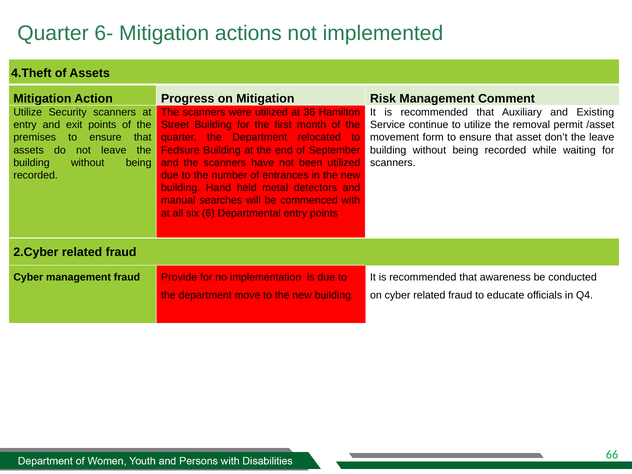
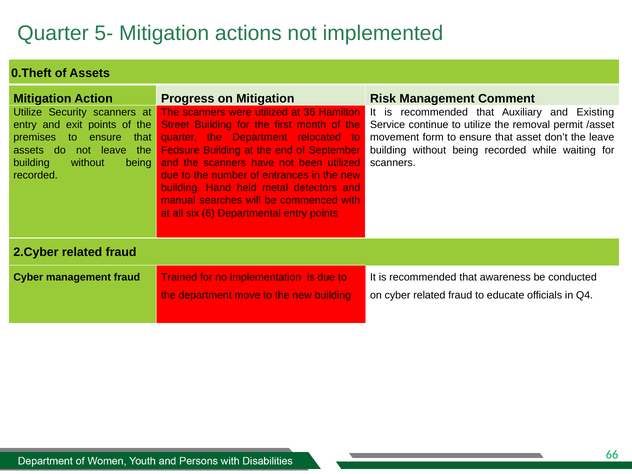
6-: 6- -> 5- (104, 33)
4.Theft: 4.Theft -> 0.Theft (31, 73)
Provide: Provide -> Trained (179, 277)
